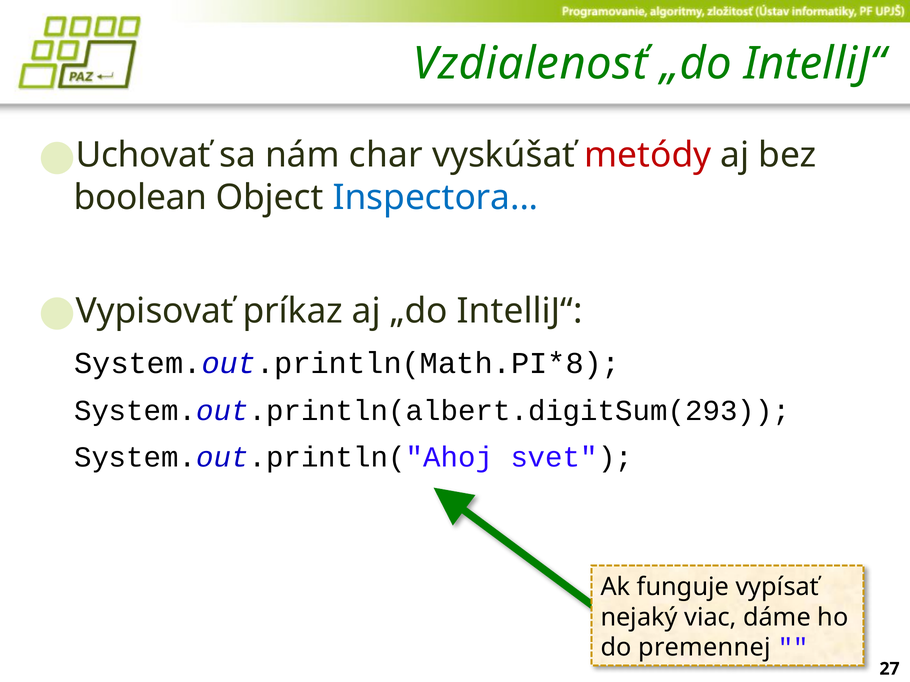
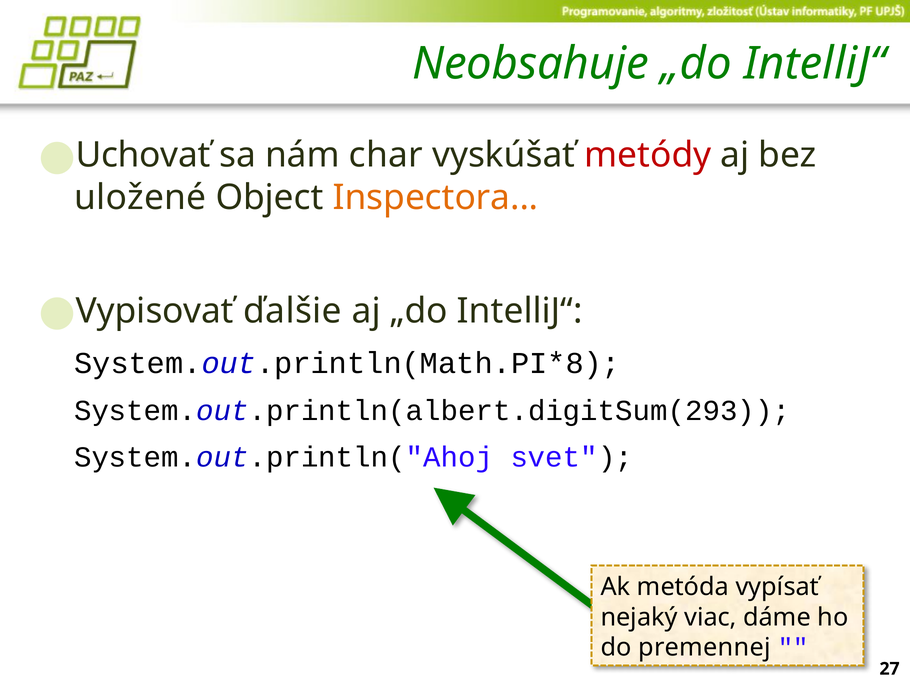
Vzdialenosť: Vzdialenosť -> Neobsahuje (531, 64)
boolean: boolean -> uložené (140, 198)
Inspectora colour: blue -> orange (436, 198)
príkaz: príkaz -> ďalšie (293, 311)
funguje: funguje -> metóda (683, 587)
